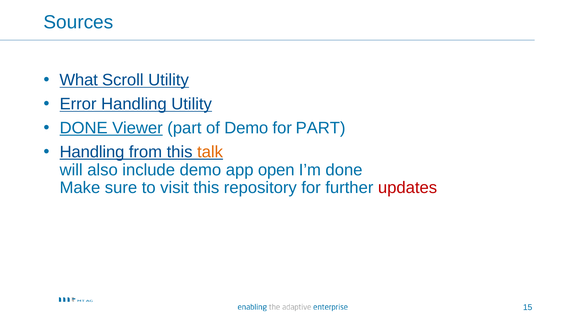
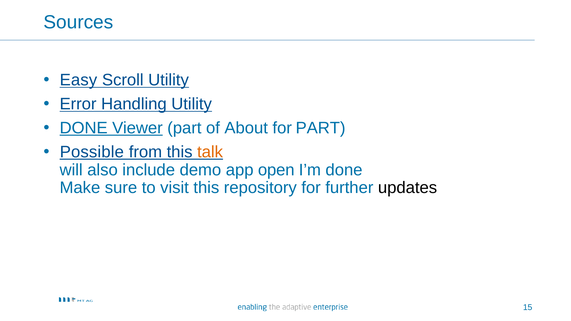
What: What -> Easy (78, 80)
of Demo: Demo -> About (246, 128)
Handling: Handling -> Possible (92, 152)
updates colour: red -> black (408, 188)
